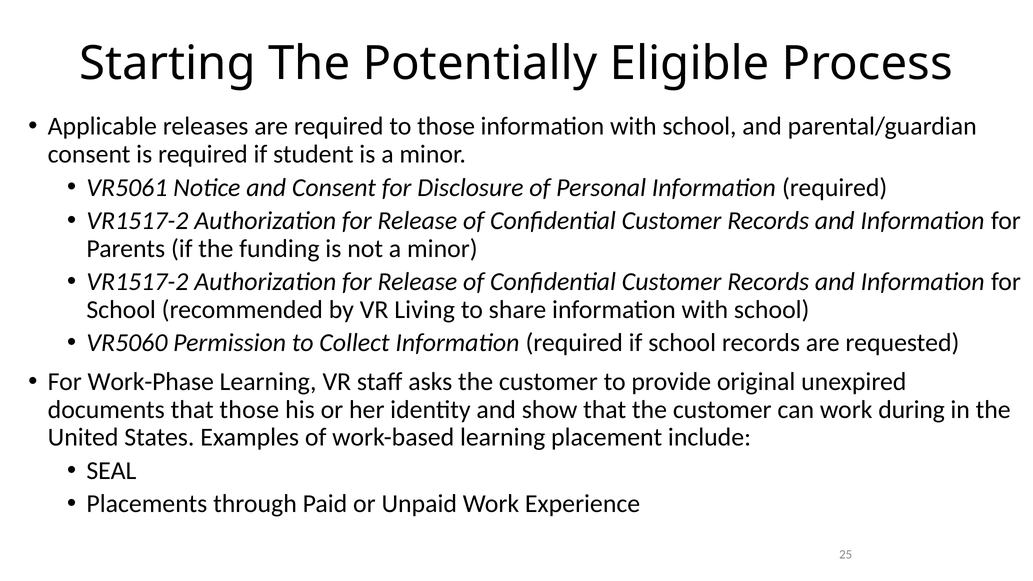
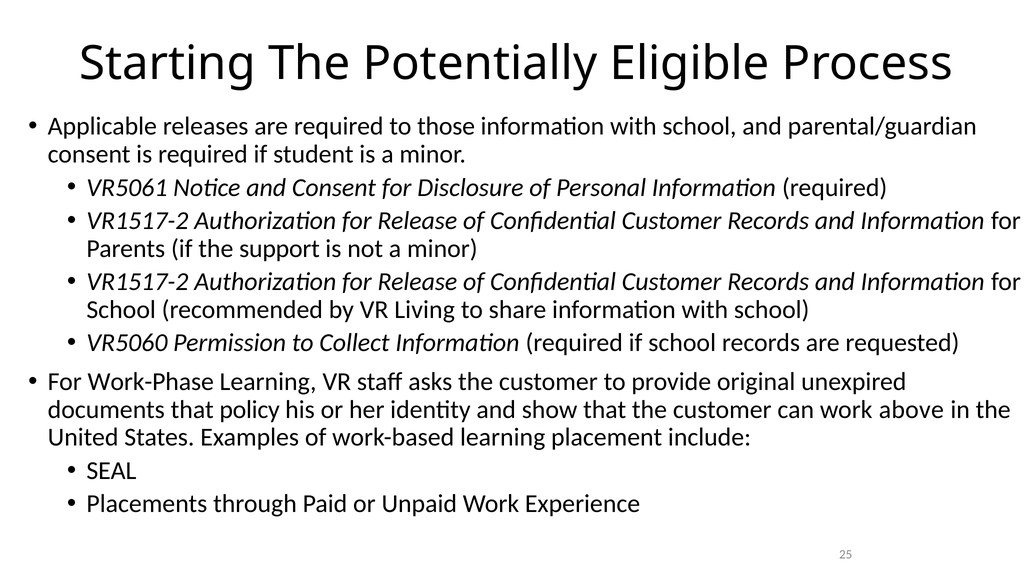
funding: funding -> support (280, 249)
that those: those -> policy (250, 410)
during: during -> above (911, 410)
